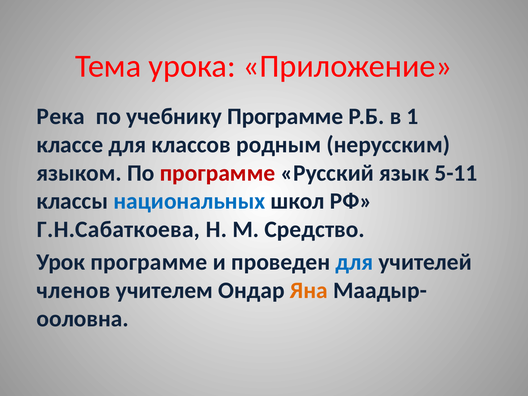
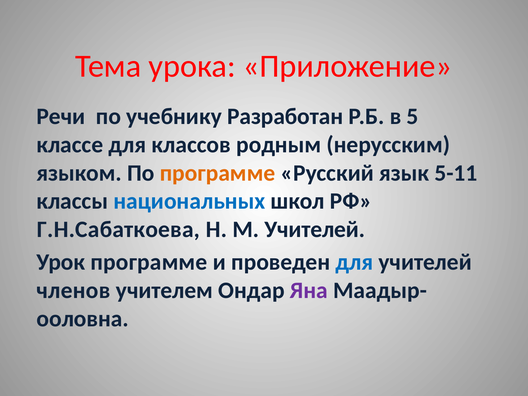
Река: Река -> Речи (61, 117)
учебнику Программе: Программе -> Разработан (285, 117)
1: 1 -> 5 (413, 117)
программе colour: red -> orange (217, 173)
М Средство: Средство -> Учителей (315, 229)
Яна colour: orange -> purple (309, 290)
